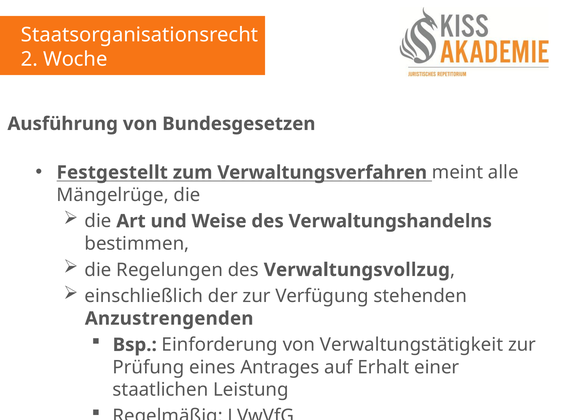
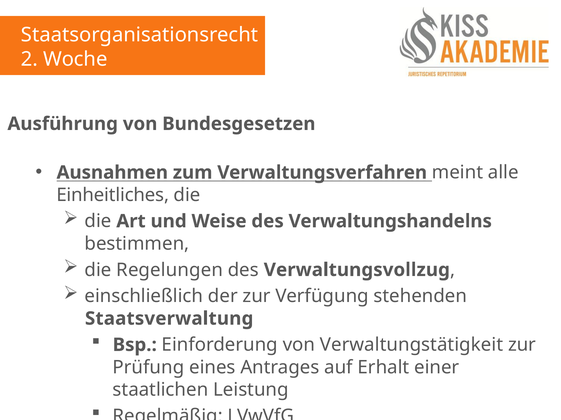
Festgestellt: Festgestellt -> Ausnahmen (112, 173)
Mängelrüge: Mängelrüge -> Einheitliches (113, 195)
Anzustrengenden: Anzustrengenden -> Staatsverwaltung (169, 319)
